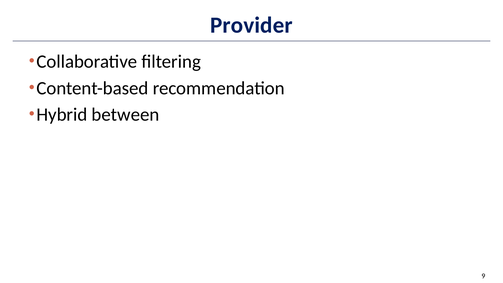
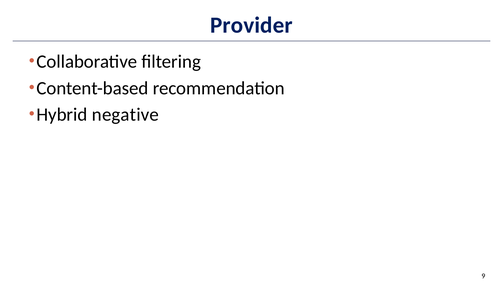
between: between -> negative (125, 114)
